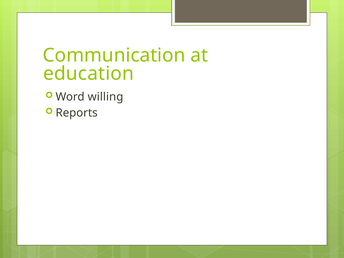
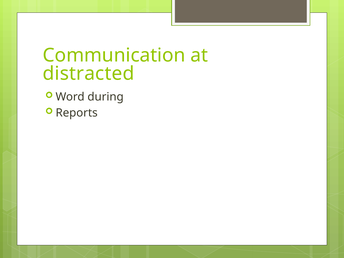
education: education -> distracted (89, 74)
willing: willing -> during (106, 97)
